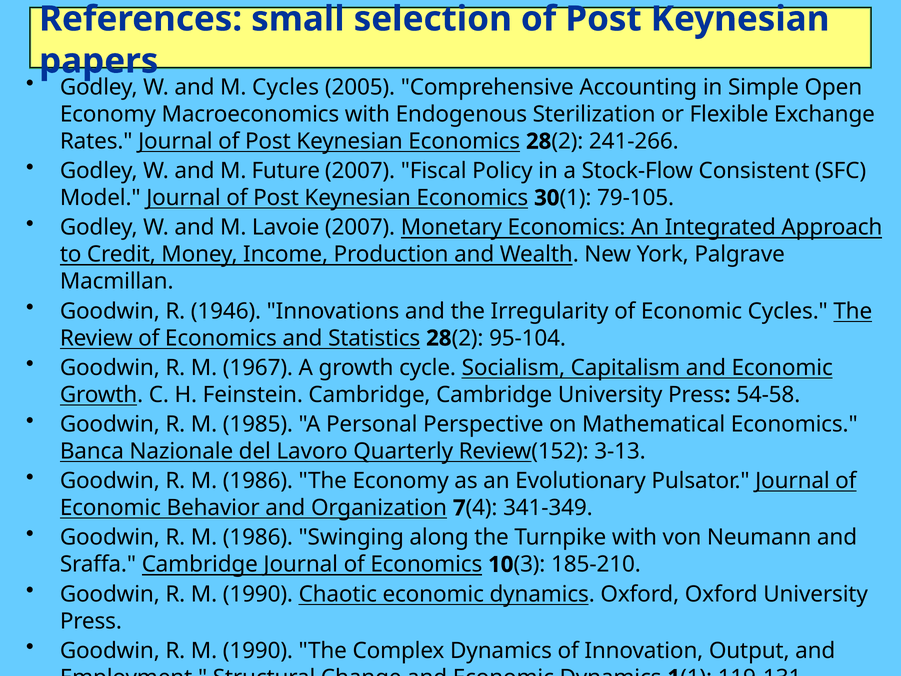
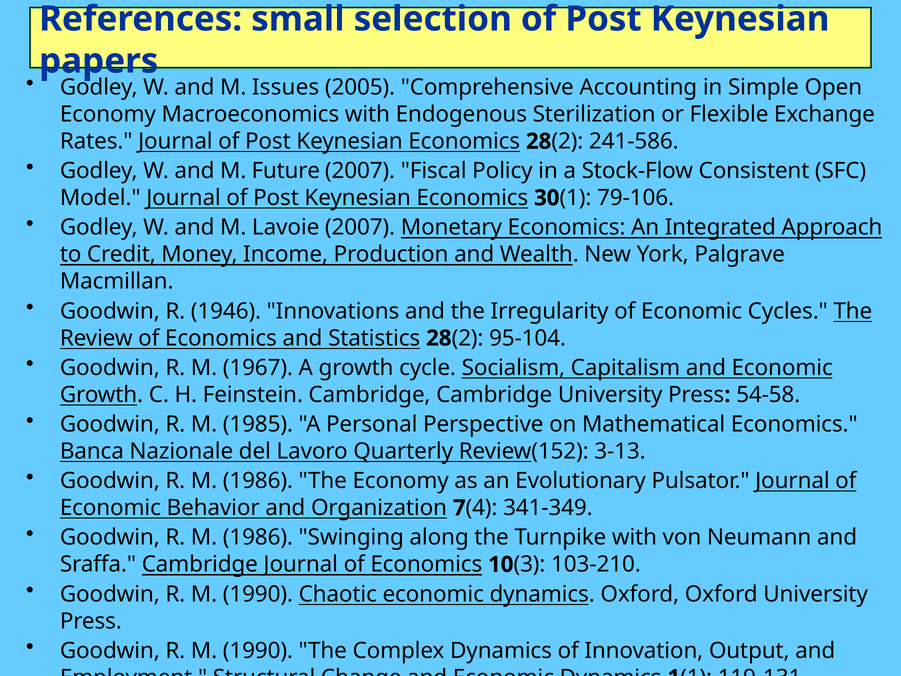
M Cycles: Cycles -> Issues (286, 87)
241-266: 241-266 -> 241-586 (634, 141)
79-105: 79-105 -> 79-106 (636, 198)
185-210: 185-210 -> 103-210 (596, 564)
